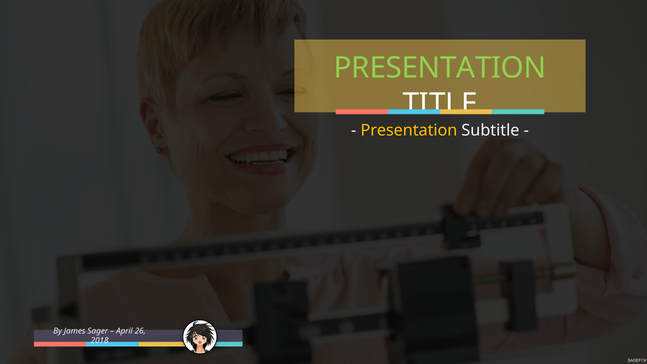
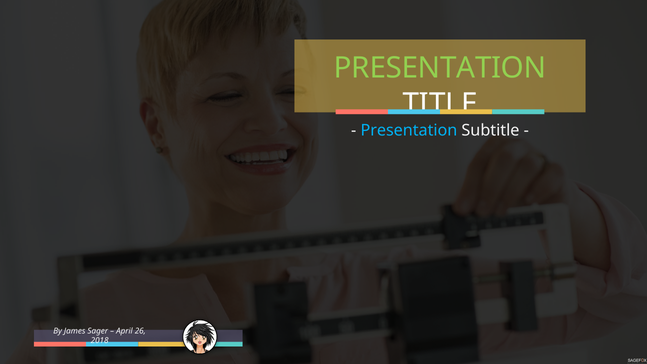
Presentation colour: yellow -> light blue (409, 130)
